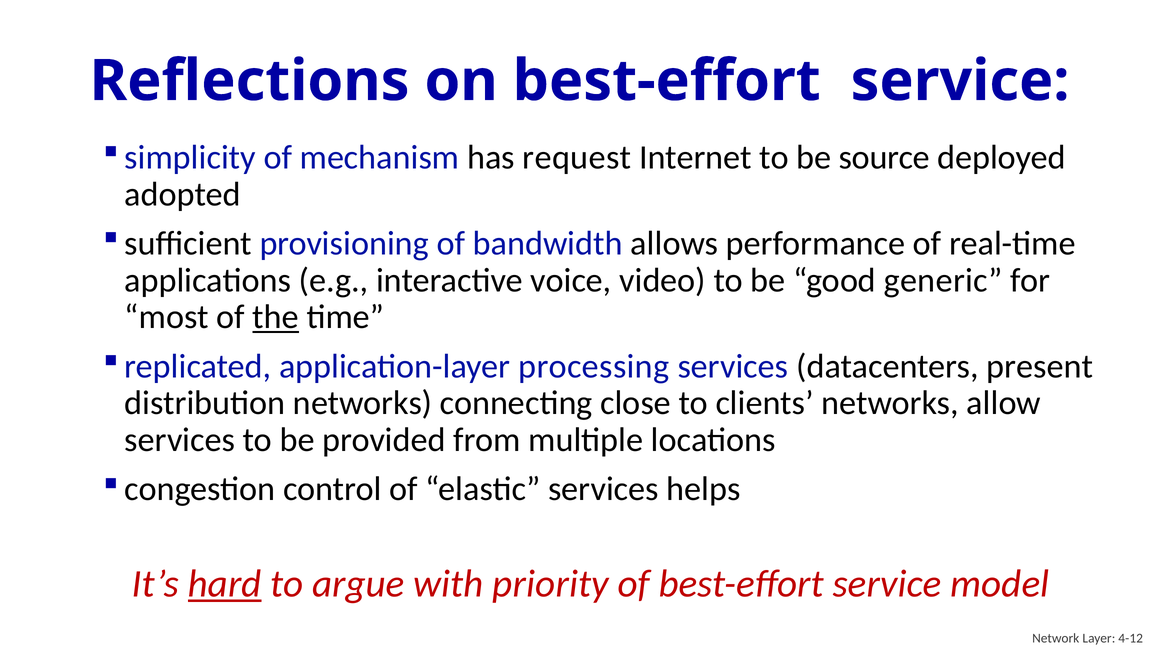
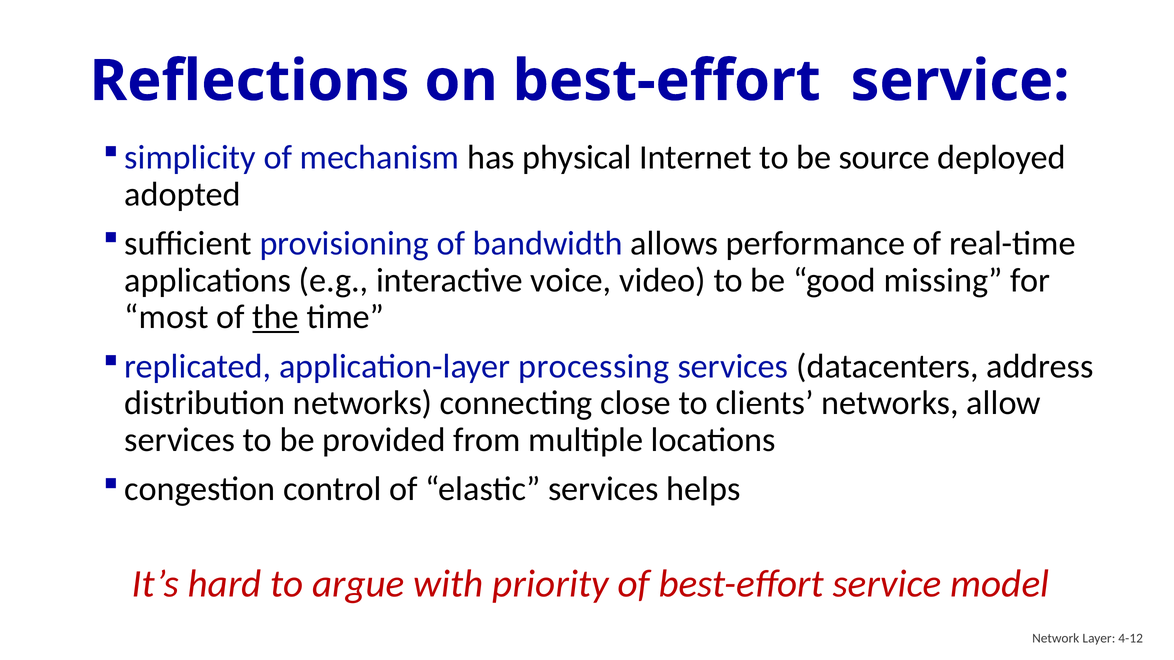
request: request -> physical (577, 157)
generic: generic -> missing (943, 280)
present: present -> address (1040, 366)
hard underline: present -> none (225, 584)
